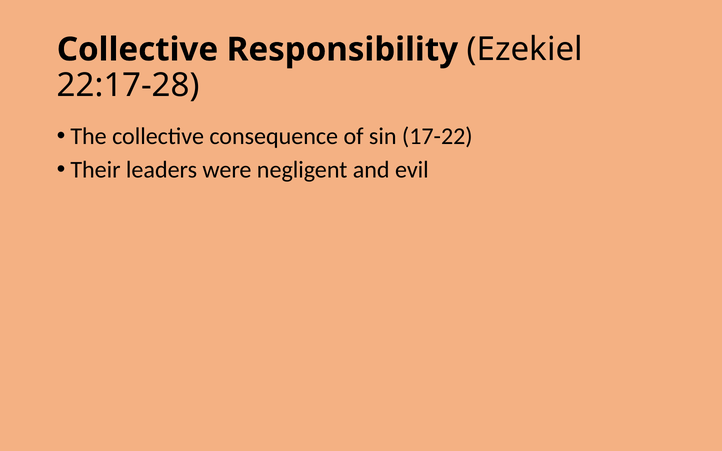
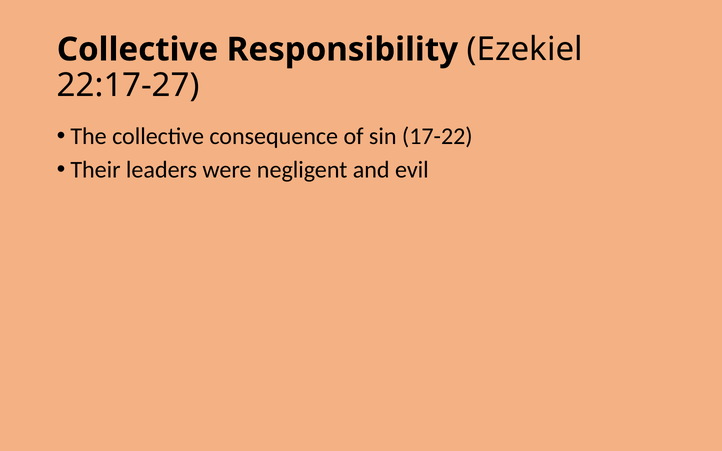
22:17-28: 22:17-28 -> 22:17-27 (128, 85)
